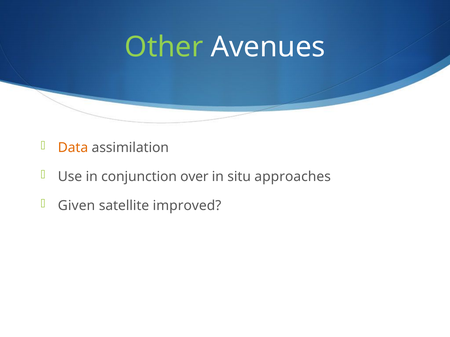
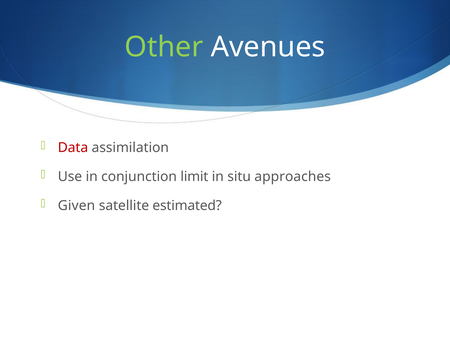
Data colour: orange -> red (73, 148)
over: over -> limit (194, 177)
improved: improved -> estimated (187, 206)
